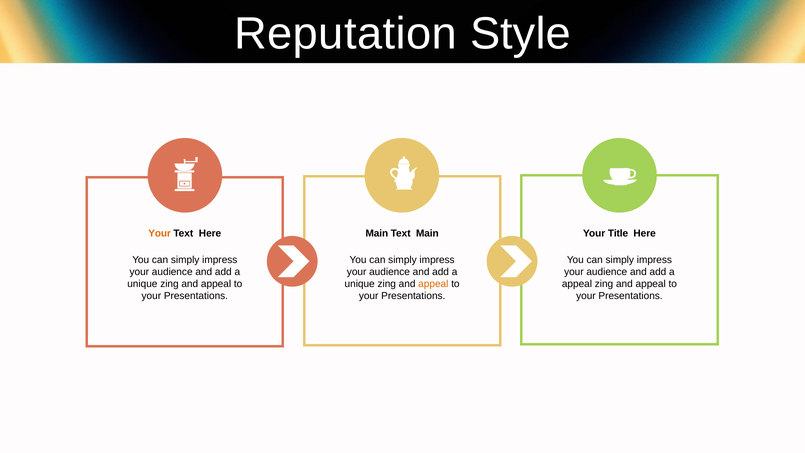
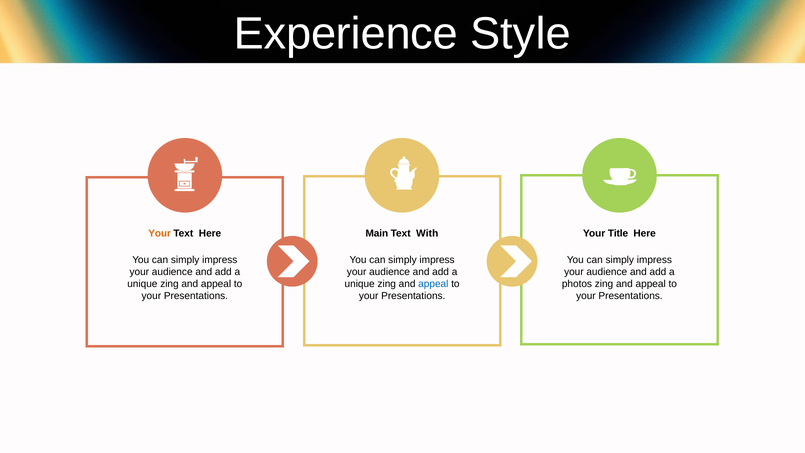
Reputation: Reputation -> Experience (346, 34)
Text Main: Main -> With (427, 233)
appeal colour: orange -> blue (433, 284)
appeal: appeal -> photos (577, 284)
